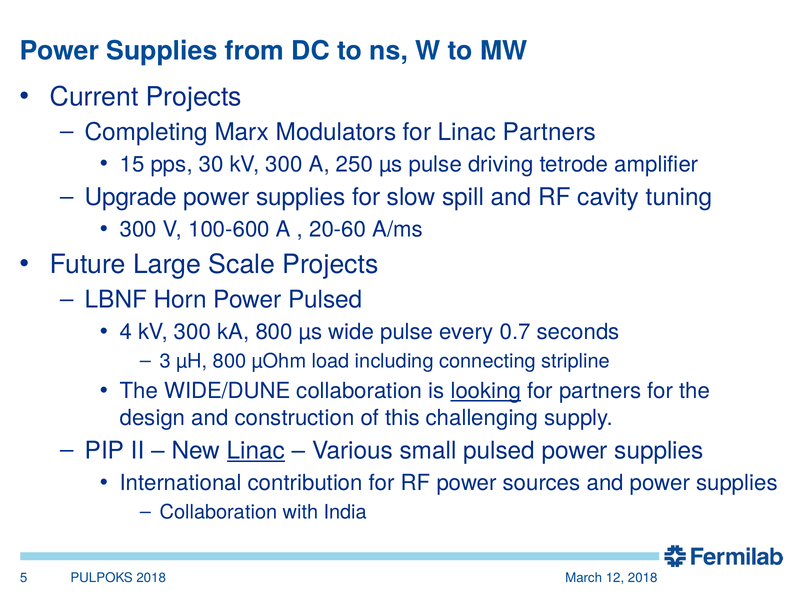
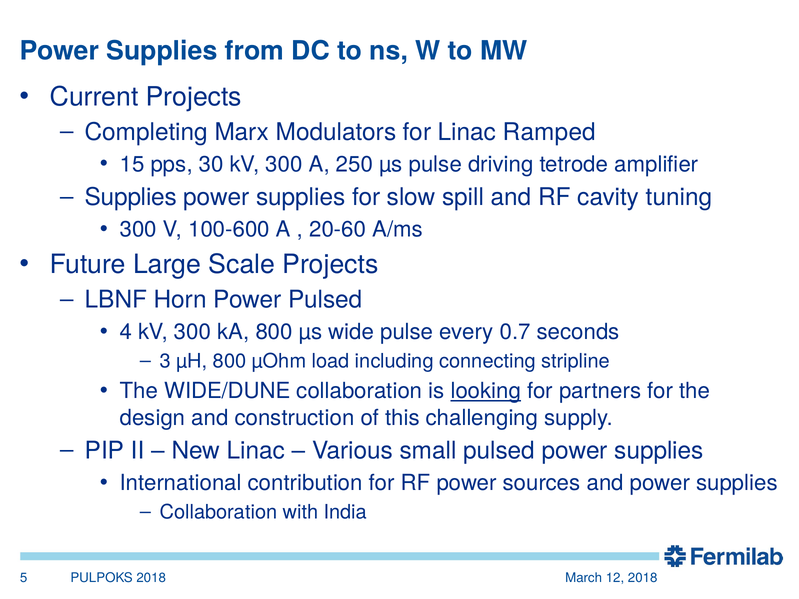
Linac Partners: Partners -> Ramped (549, 132)
Upgrade: Upgrade -> Supplies (131, 197)
Linac underline: present -> none (256, 451)
